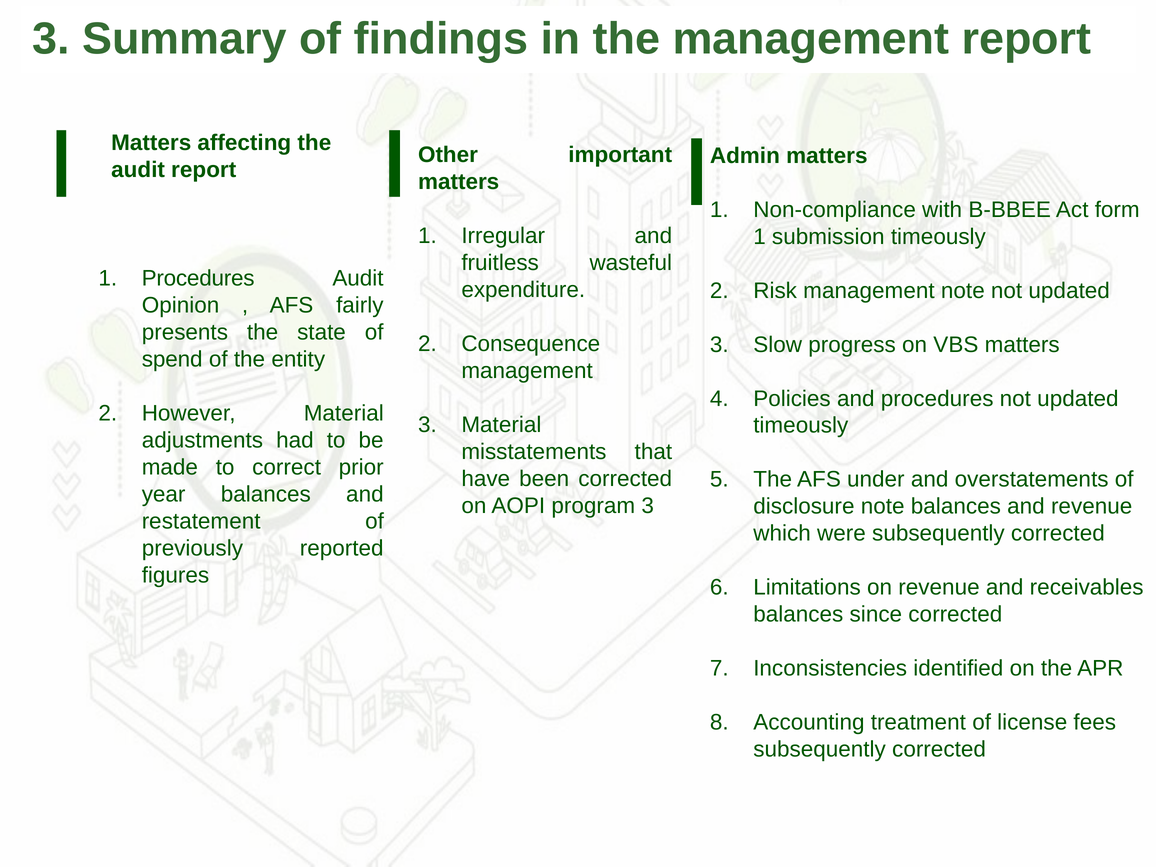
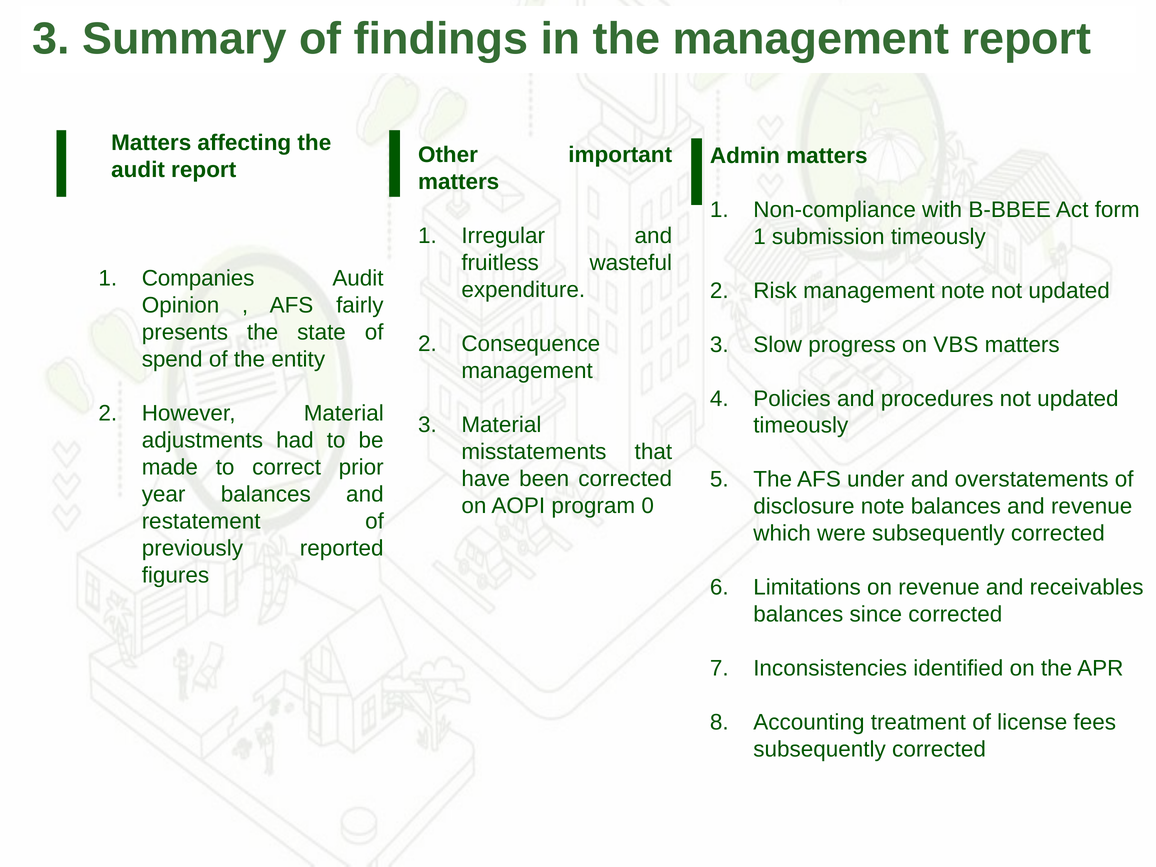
1 Procedures: Procedures -> Companies (198, 279)
program 3: 3 -> 0 (648, 506)
